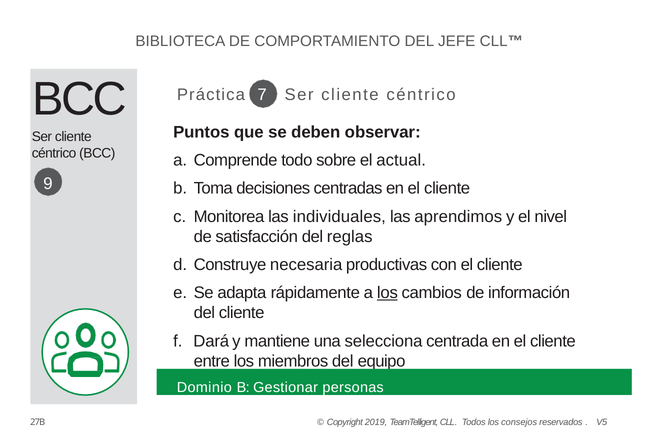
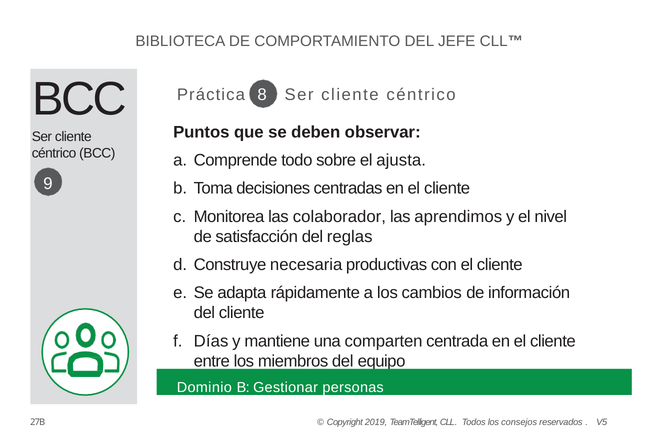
7: 7 -> 8 (262, 95)
actual: actual -> ajusta (401, 160)
individuales: individuales -> colaborador (339, 216)
los underline: present -> none (387, 293)
Dará: Dará -> Días (211, 341)
selecciona: selecciona -> comparten (384, 341)
